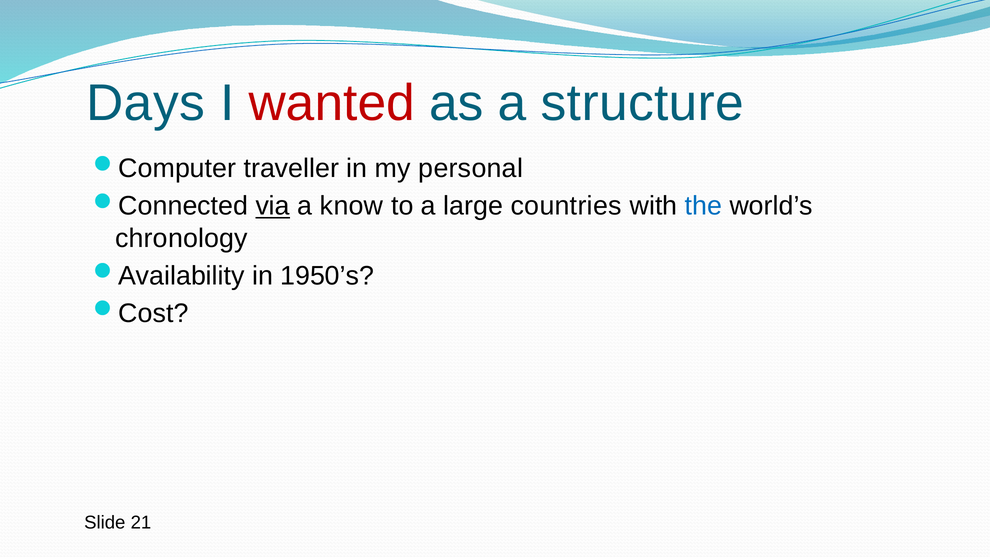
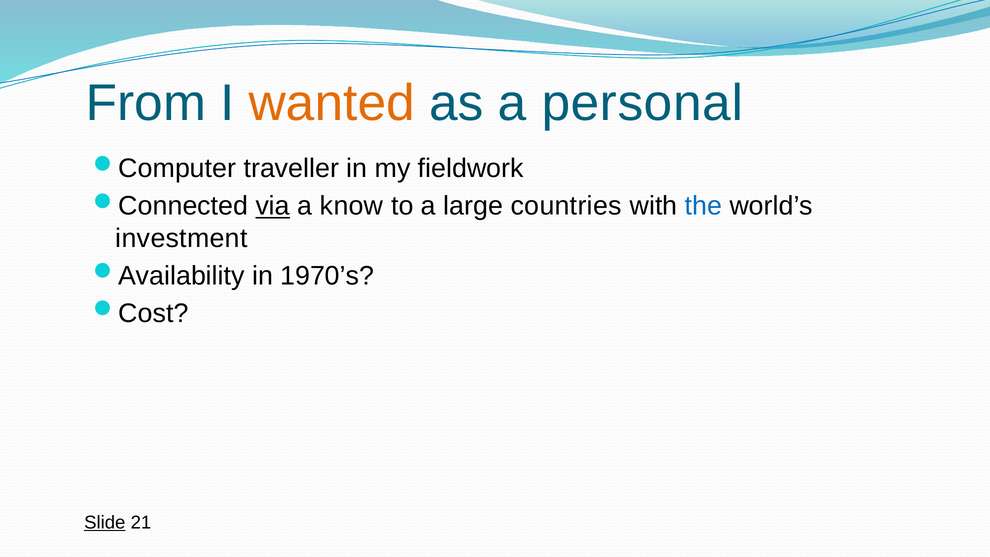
Days: Days -> From (146, 103)
wanted colour: red -> orange (332, 103)
structure: structure -> personal (642, 103)
personal: personal -> fieldwork (471, 169)
chronology: chronology -> investment (181, 238)
1950’s: 1950’s -> 1970’s (327, 276)
Slide underline: none -> present (105, 523)
